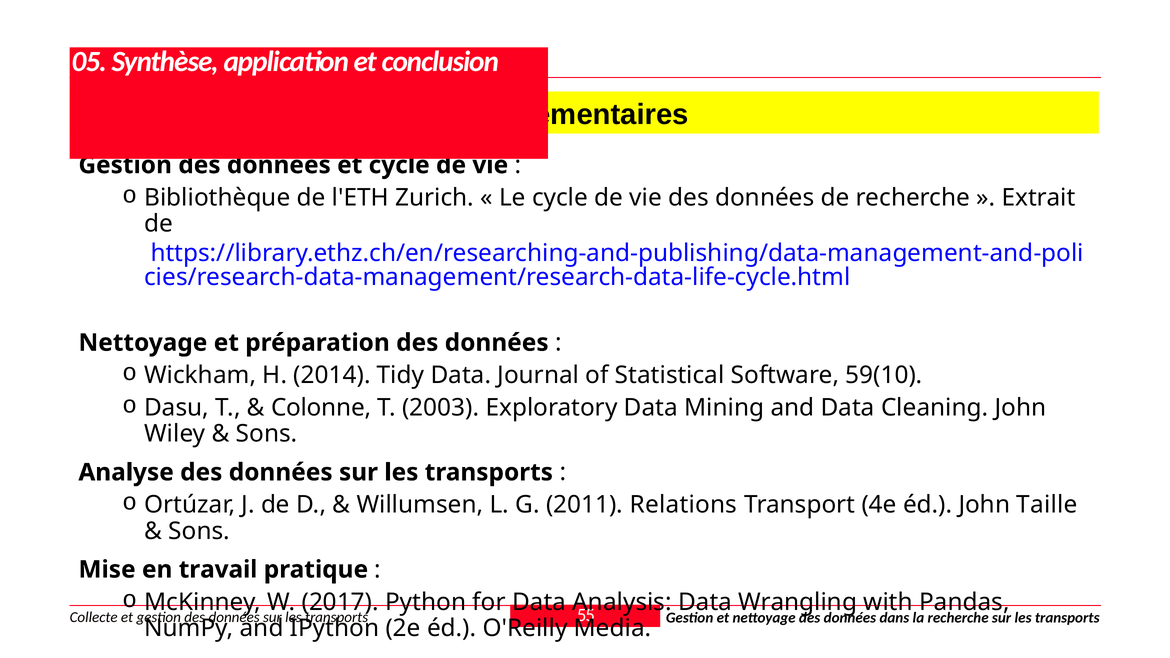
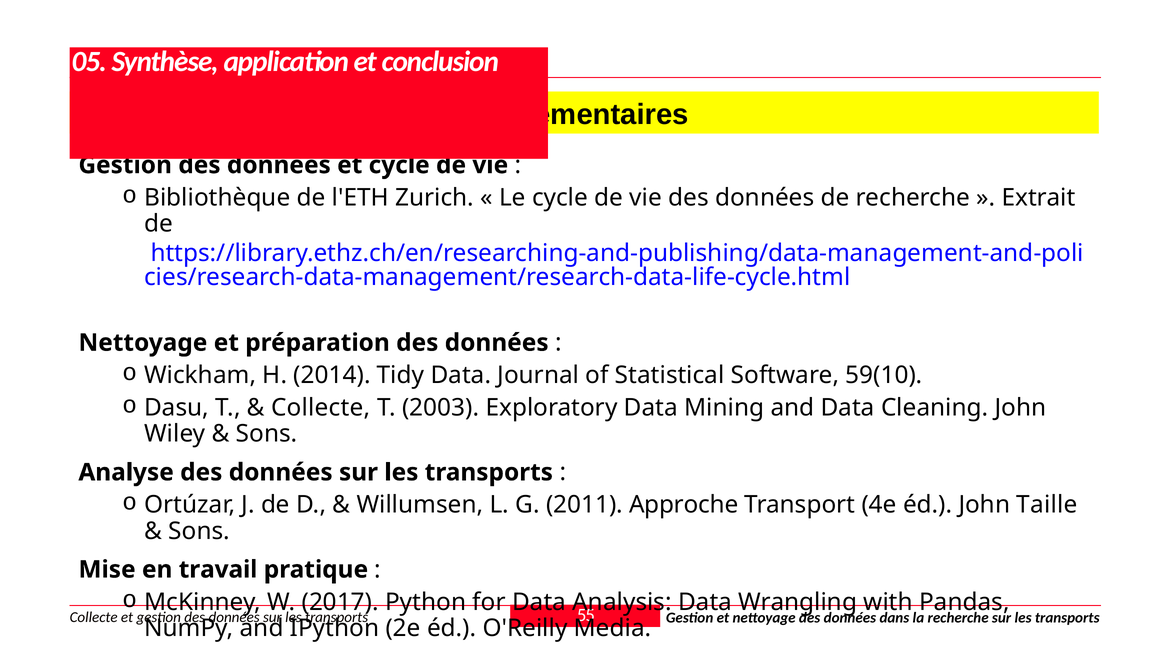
Colonne: Colonne -> Collecte (321, 408)
Relations: Relations -> Approche (684, 505)
